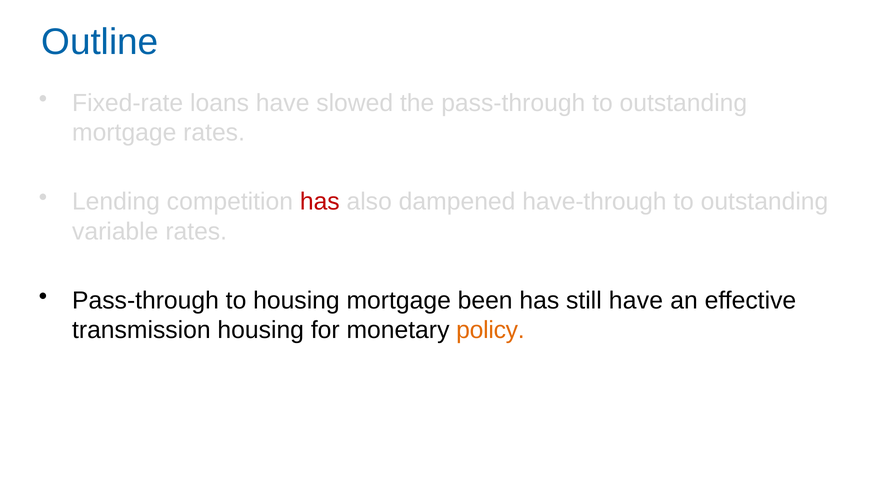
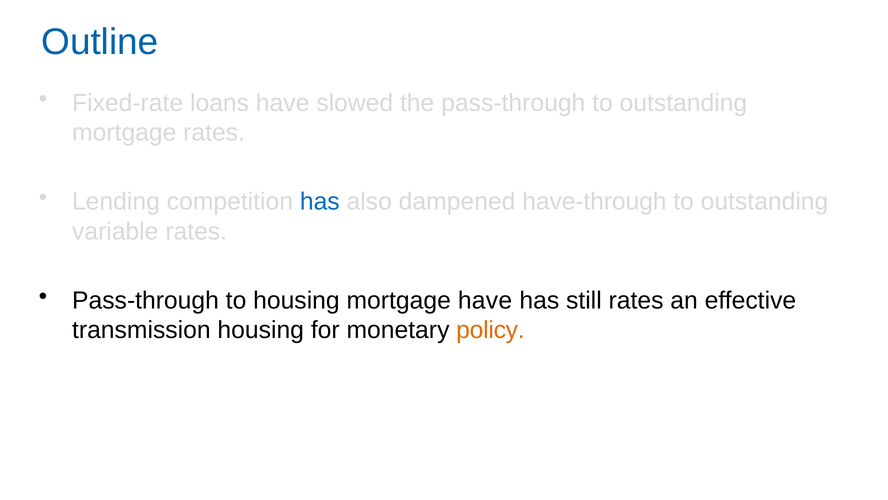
has colour: red -> blue (320, 202)
mortgage been: been -> have (485, 300)
still have: have -> rates (636, 300)
